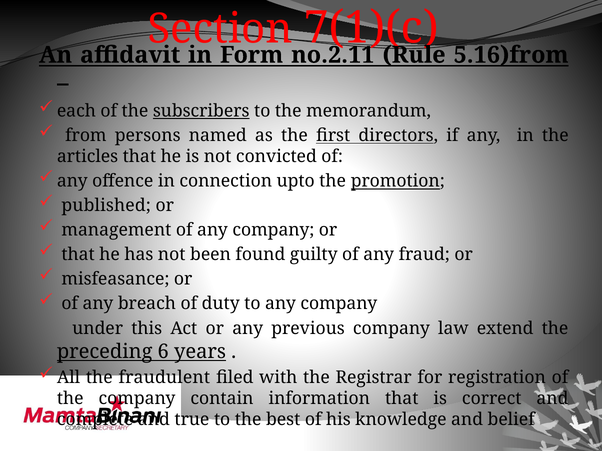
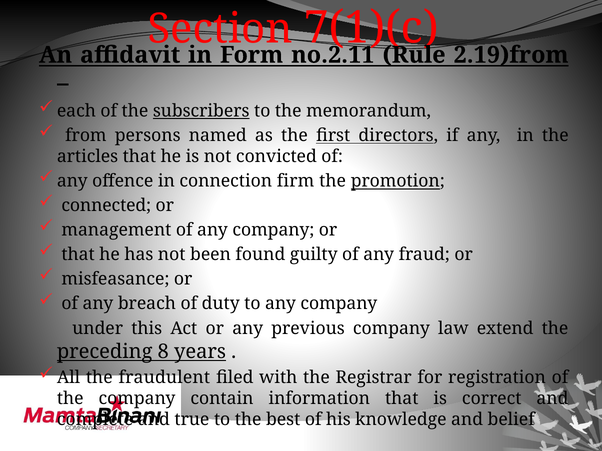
5.16)from: 5.16)from -> 2.19)from (511, 55)
upto: upto -> firm (296, 181)
published: published -> connected (106, 206)
6: 6 -> 8 (163, 352)
